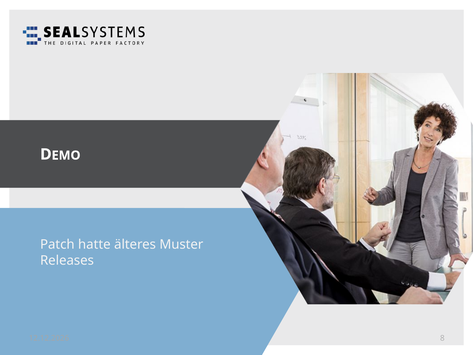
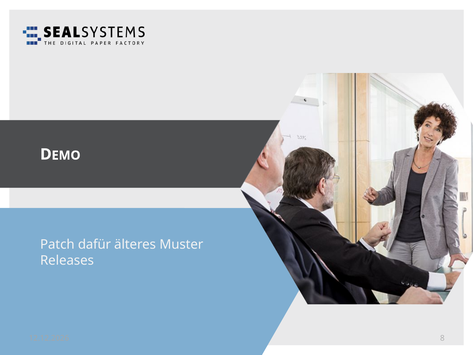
hatte: hatte -> dafür (94, 244)
